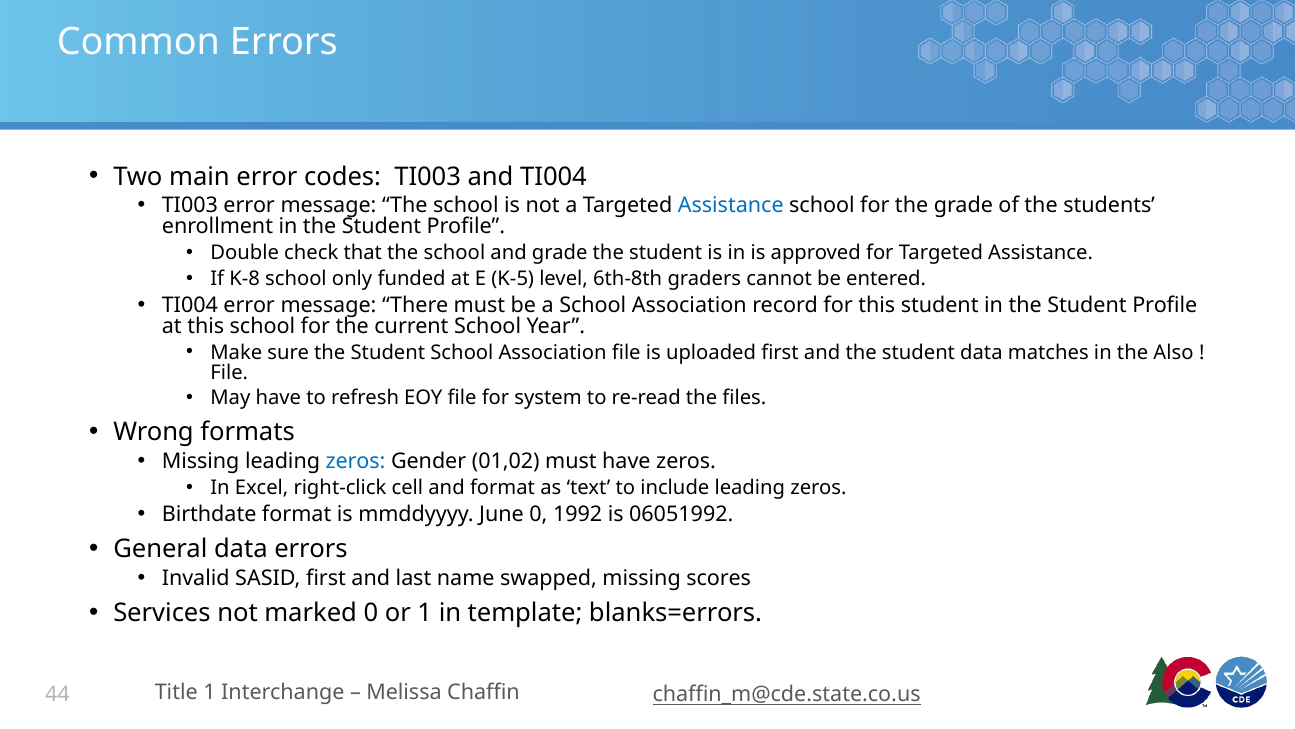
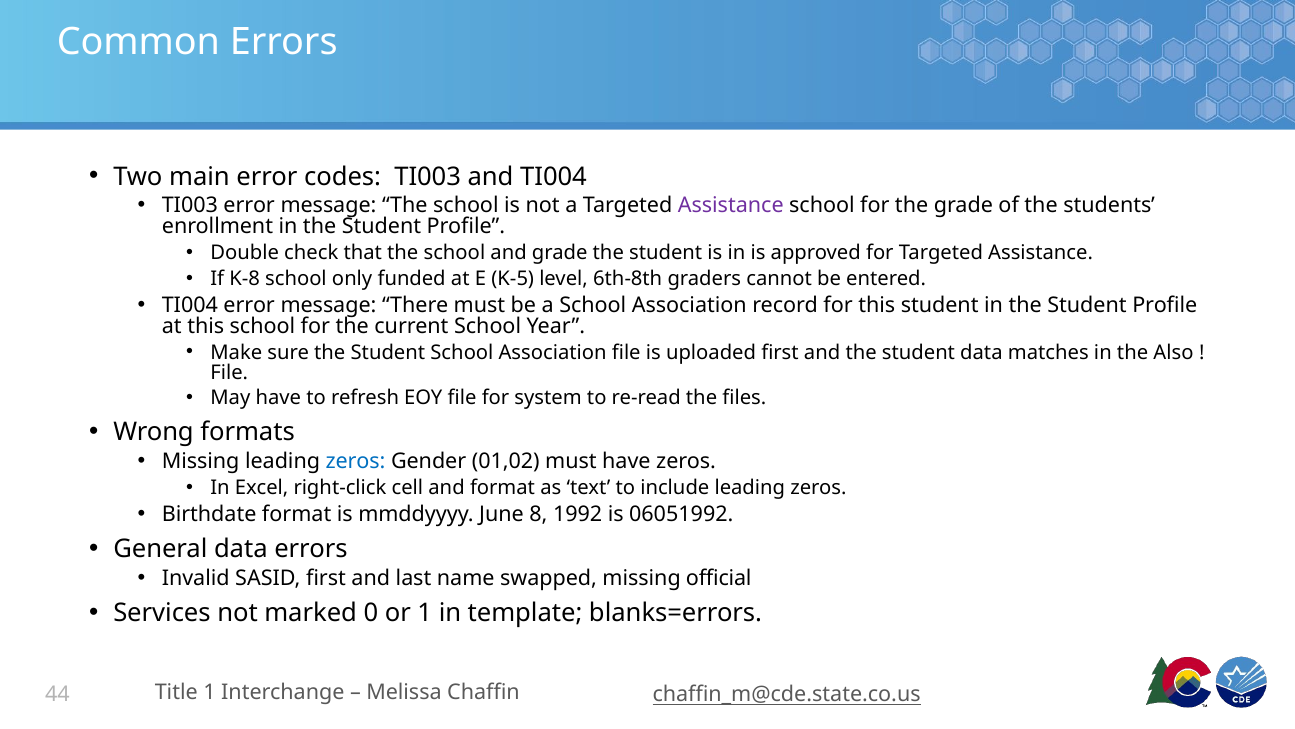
Assistance colour: blue -> purple (731, 206)
June 0: 0 -> 8 (538, 514)
scores: scores -> official (719, 578)
